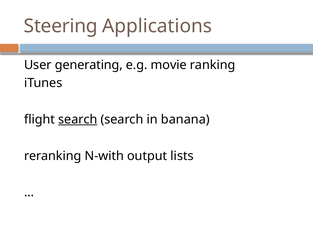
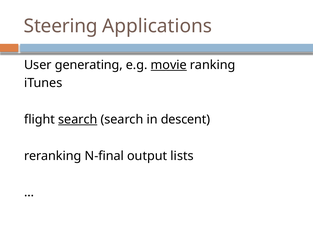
movie underline: none -> present (169, 65)
banana: banana -> descent (185, 119)
N-with: N-with -> N-final (104, 156)
